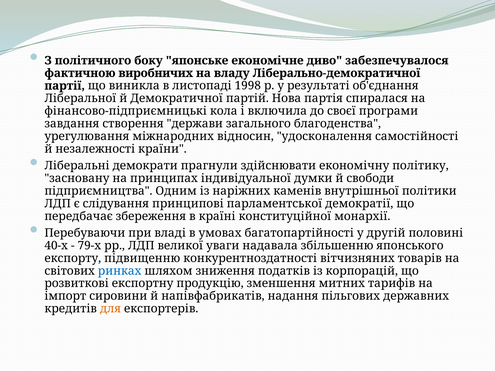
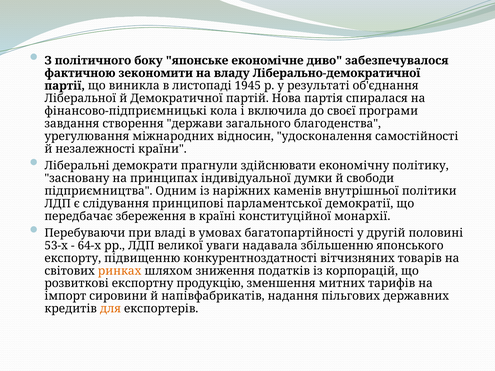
виробничих: виробничих -> зекономити (156, 73)
1998: 1998 -> 1945 (248, 86)
40-х: 40-х -> 53-х (56, 246)
79-х: 79-х -> 64-х (89, 246)
ринках colour: blue -> orange (120, 271)
